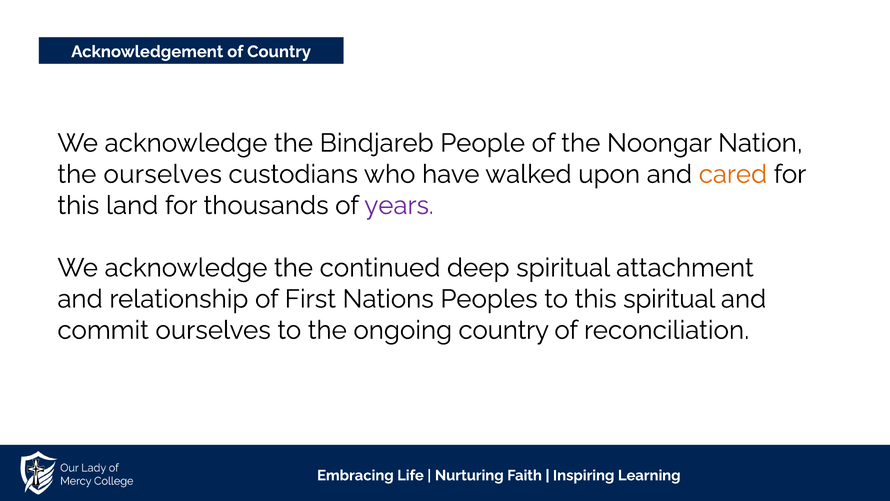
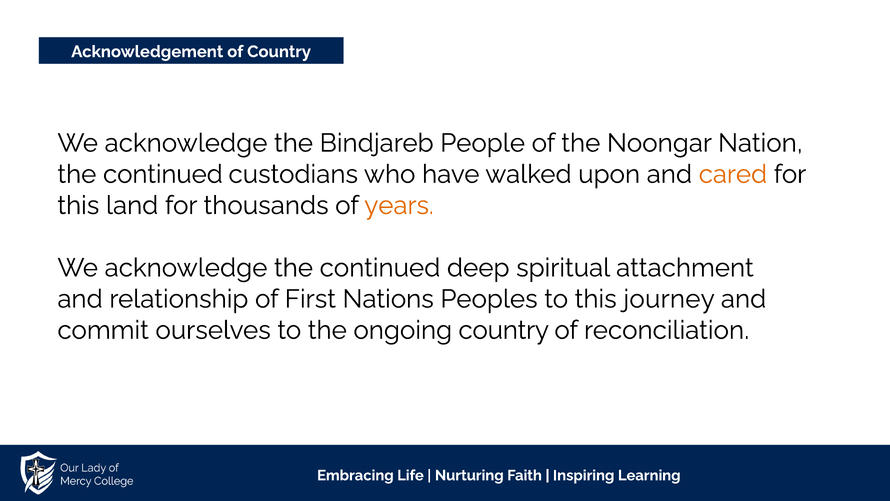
ourselves: ourselves -> continued (163, 174)
years colour: purple -> orange (399, 205)
this spiritual: spiritual -> journey (669, 299)
